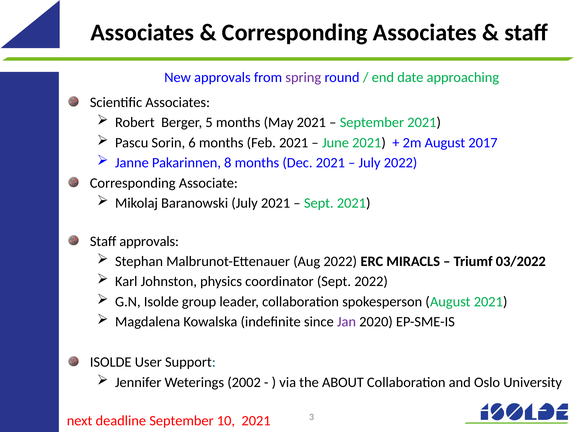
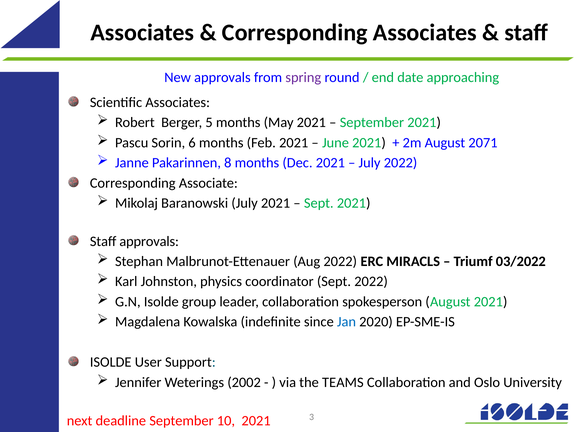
2017: 2017 -> 2071 (483, 143)
Jan colour: purple -> blue (346, 322)
ABOUT: ABOUT -> TEAMS (343, 382)
